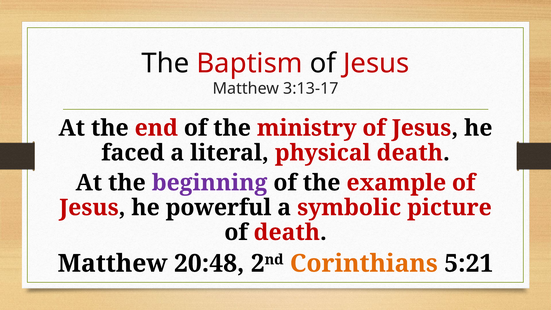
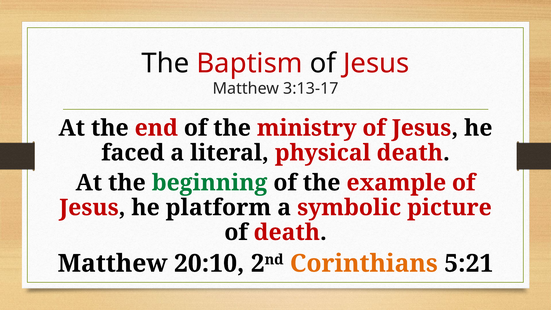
beginning colour: purple -> green (210, 183)
powerful: powerful -> platform (218, 208)
20:48: 20:48 -> 20:10 (209, 263)
